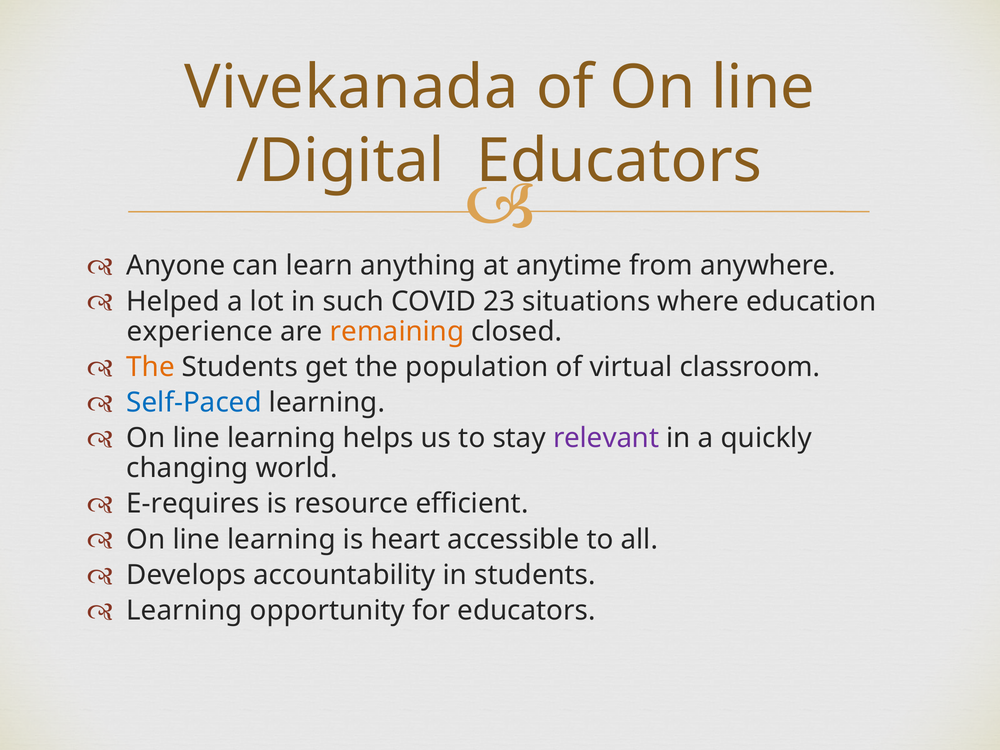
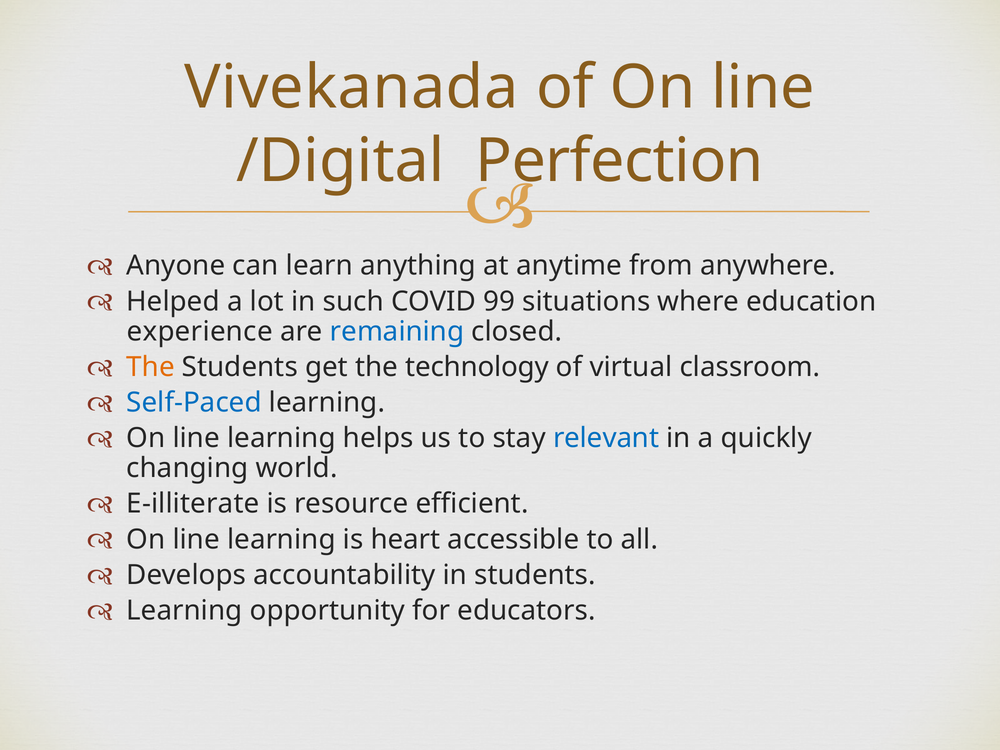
/Digital Educators: Educators -> Perfection (619, 161)
23: 23 -> 99 (499, 301)
remaining colour: orange -> blue (397, 331)
population: population -> technology (477, 367)
relevant colour: purple -> blue (606, 438)
E-requires: E-requires -> E-illiterate (193, 504)
